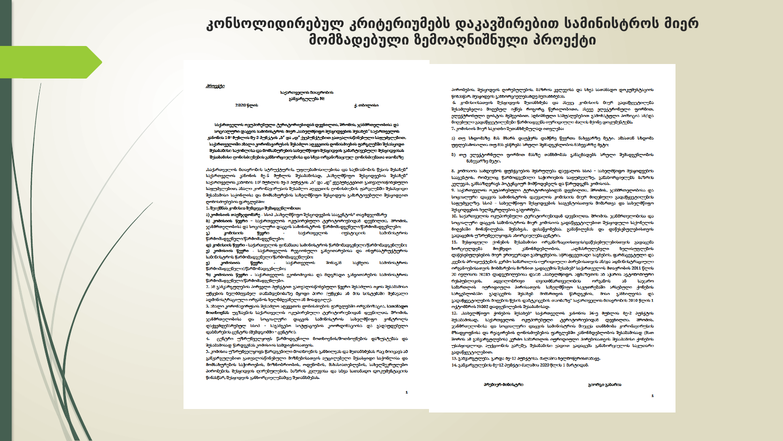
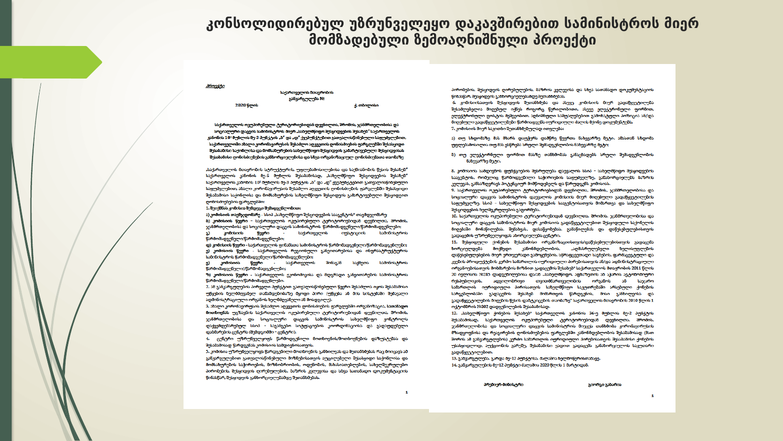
კრიტერიუმებს: კრიტერიუმებს -> უზრუნველეყო (400, 23)
